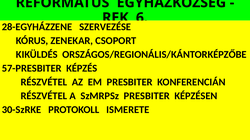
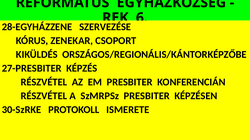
57-PRESBITER: 57-PRESBITER -> 27-PRESBITER (32, 69)
